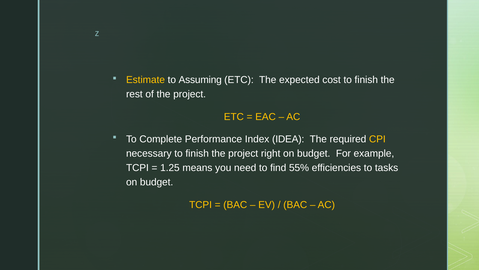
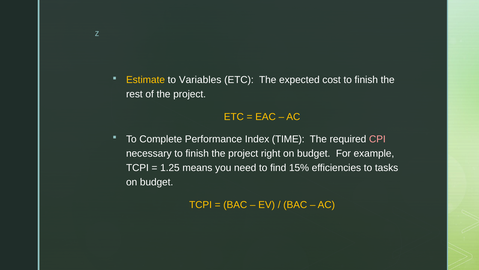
Assuming: Assuming -> Variables (200, 80)
IDEA: IDEA -> TIME (288, 139)
CPI colour: yellow -> pink (377, 139)
55%: 55% -> 15% (299, 168)
